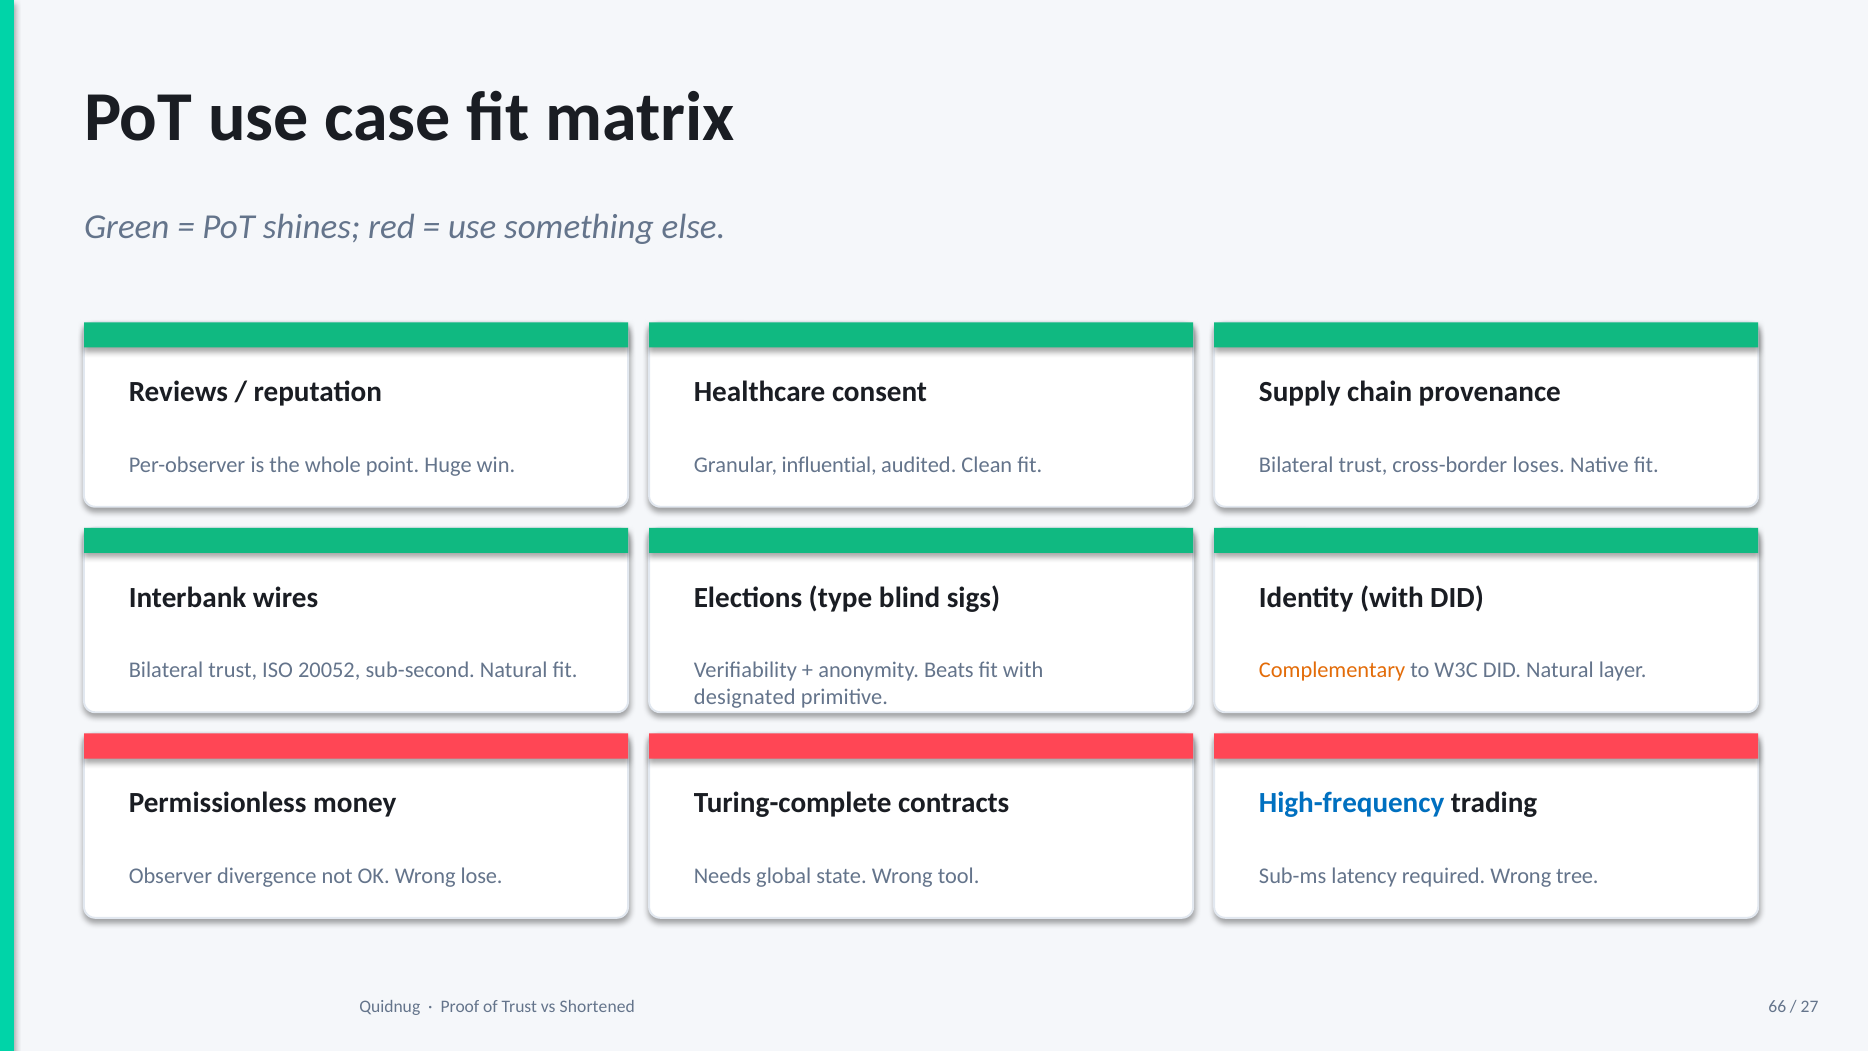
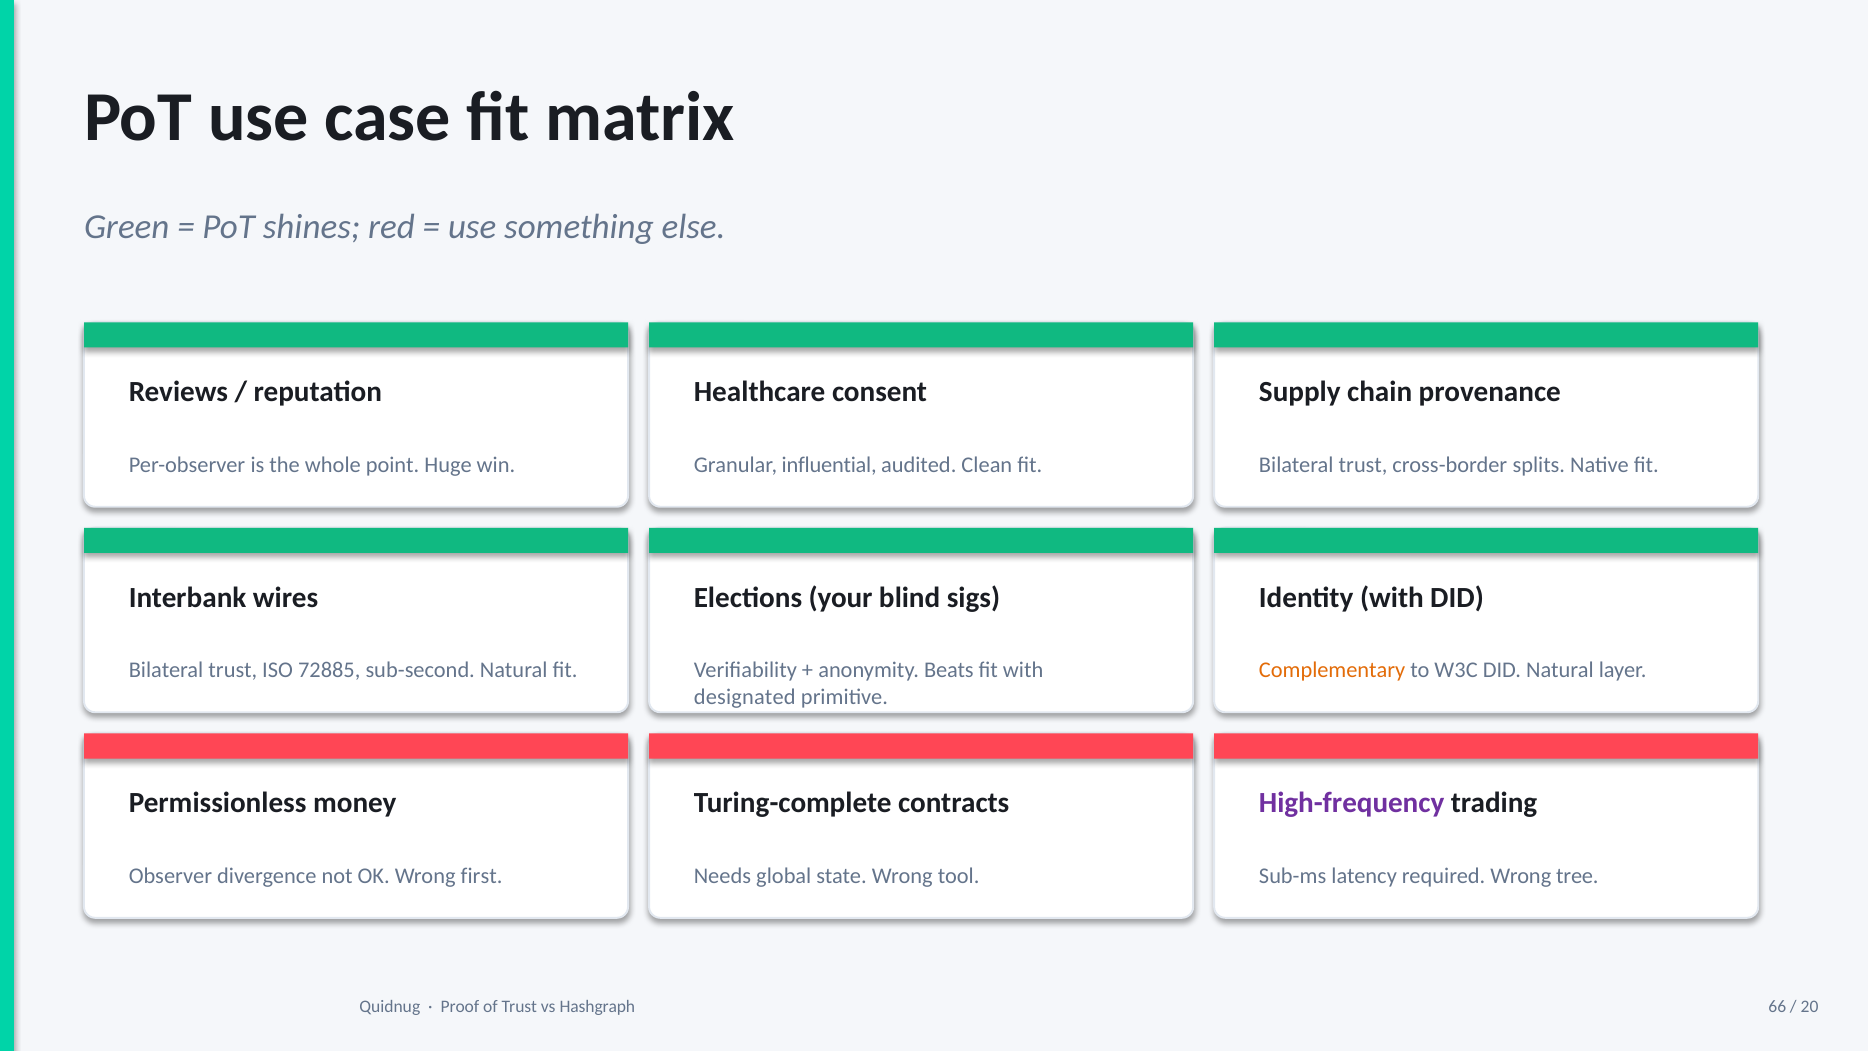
loses: loses -> splits (1539, 465)
type: type -> your (841, 598)
20052: 20052 -> 72885 (329, 670)
High-frequency colour: blue -> purple (1352, 803)
lose: lose -> first (482, 876)
Shortened: Shortened -> Hashgraph (597, 1006)
27: 27 -> 20 (1810, 1006)
